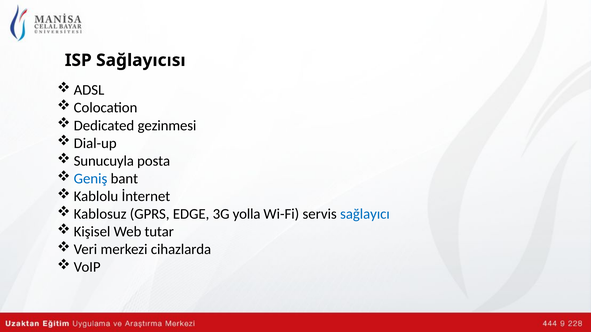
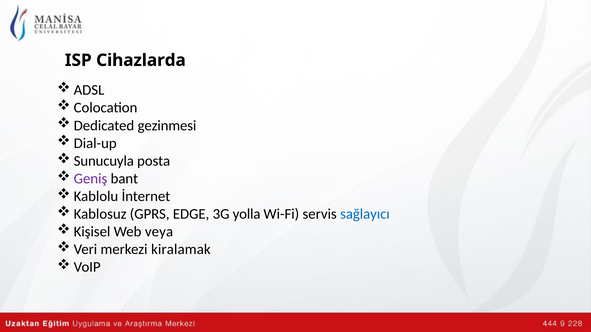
Sağlayıcısı: Sağlayıcısı -> Cihazlarda (141, 60)
Geniş colour: blue -> purple (91, 179)
tutar: tutar -> veya (159, 232)
cihazlarda: cihazlarda -> kiralamak (181, 250)
